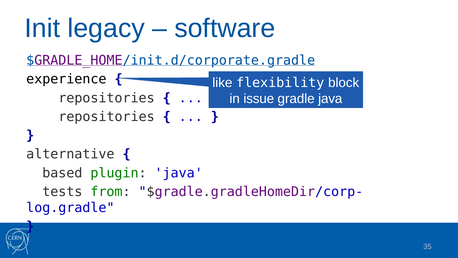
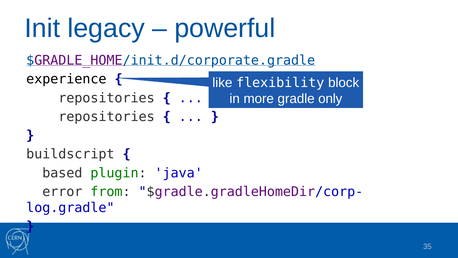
software: software -> powerful (225, 28)
issue: issue -> more (259, 99)
gradle java: java -> only (330, 99)
alternative: alternative -> buildscript (70, 154)
tests: tests -> error (62, 191)
